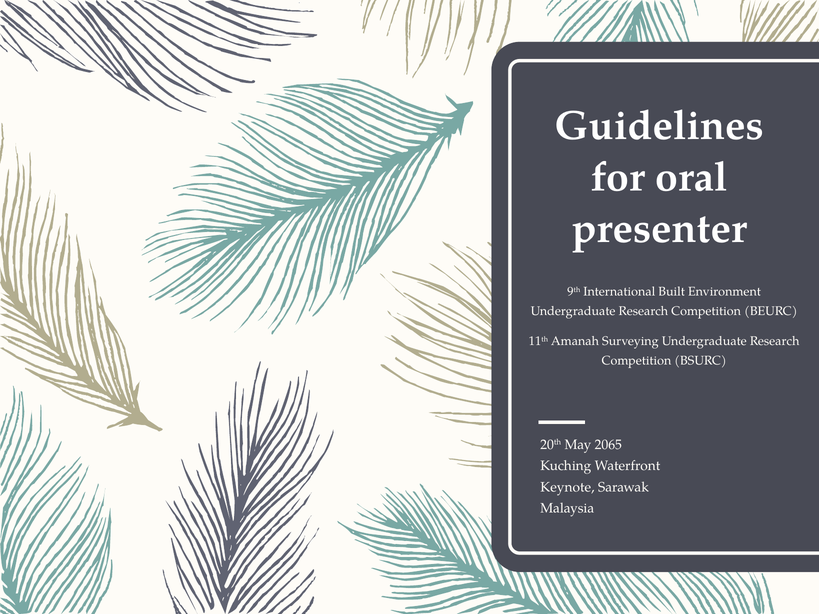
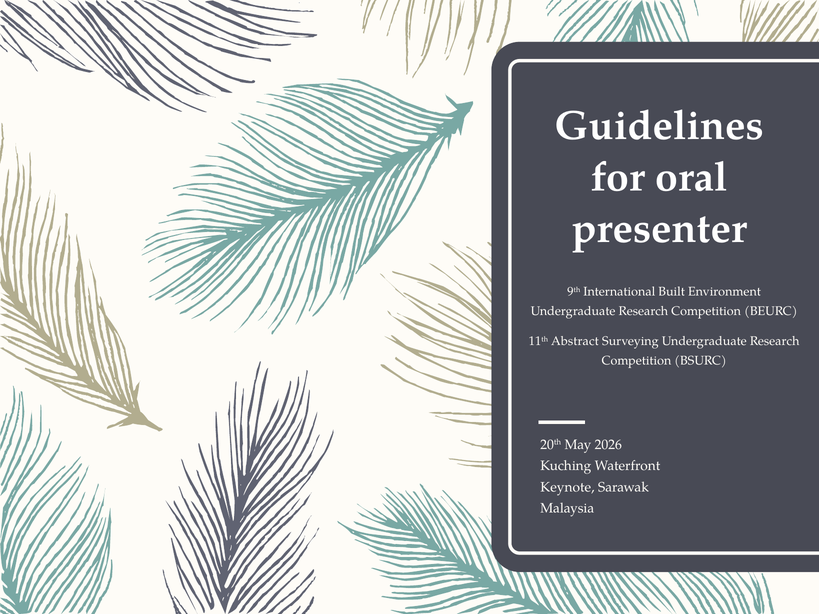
Amanah: Amanah -> Abstract (575, 341)
2065: 2065 -> 2026 (608, 445)
